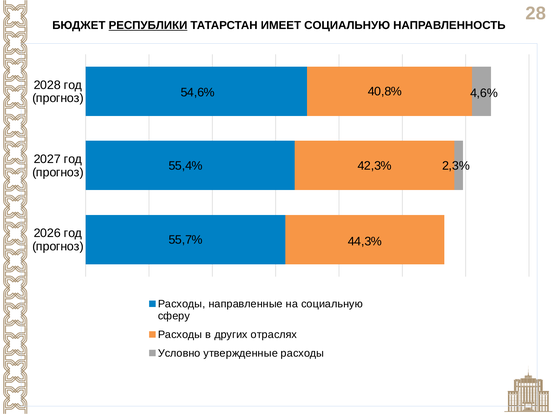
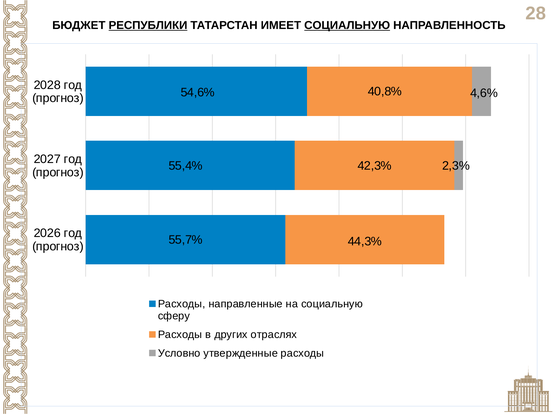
СОЦИАЛЬНУЮ underline: none -> present (347, 25)
